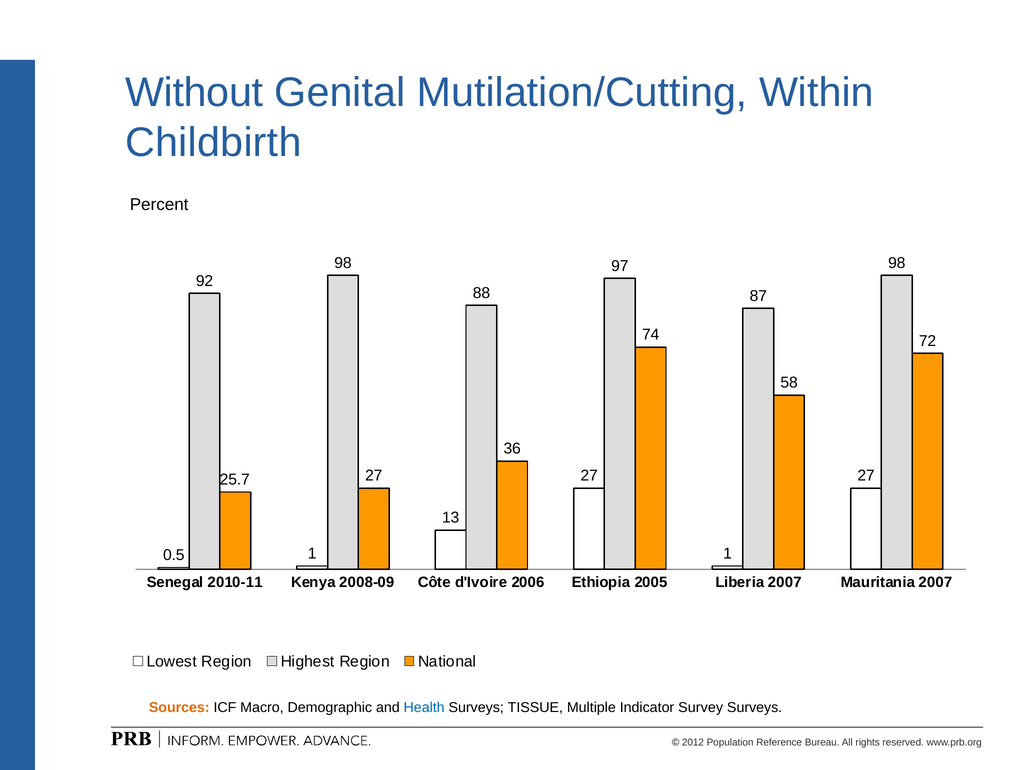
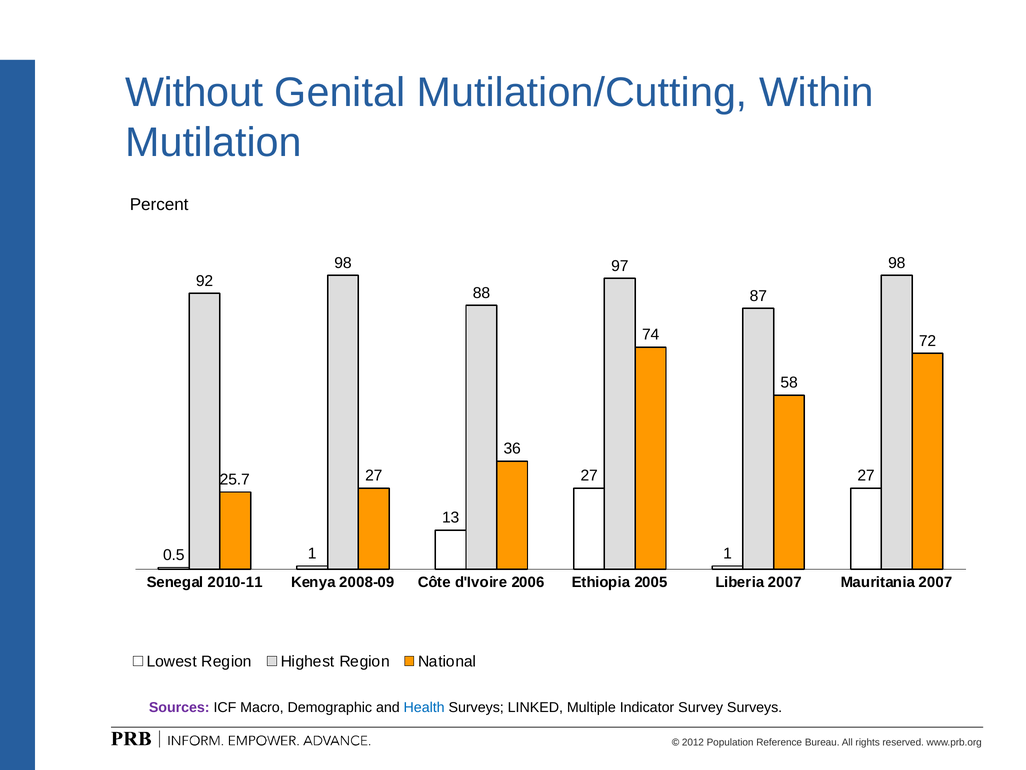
Childbirth: Childbirth -> Mutilation (213, 142)
Sources colour: orange -> purple (179, 707)
TISSUE: TISSUE -> LINKED (535, 707)
